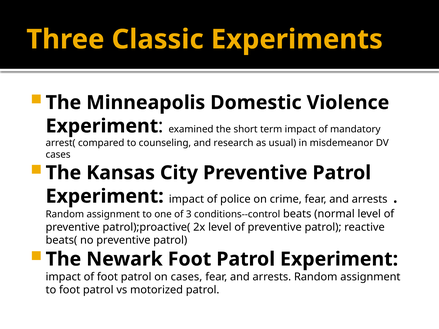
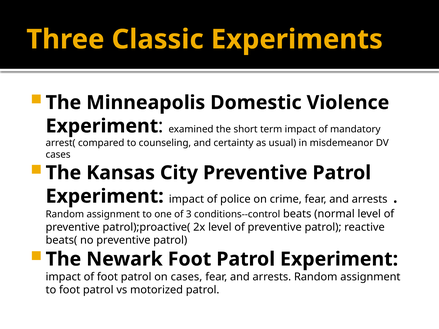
research: research -> certainty (234, 143)
